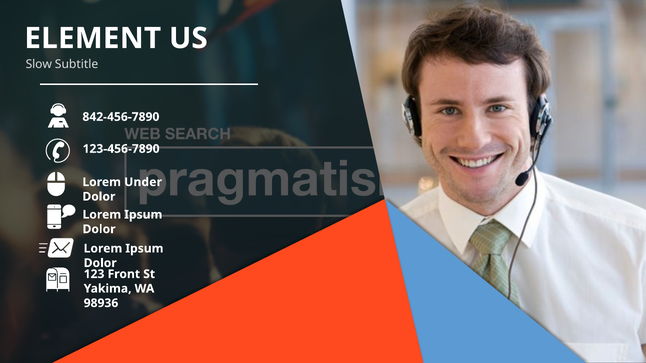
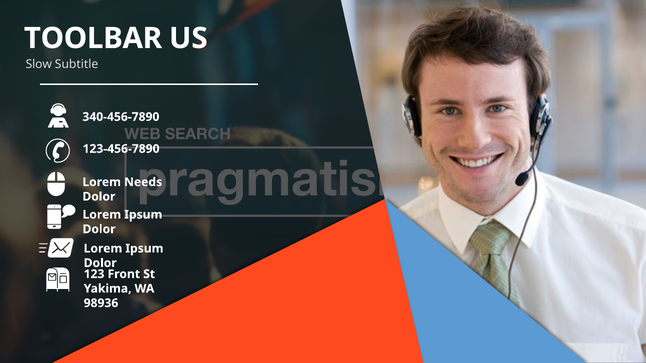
ELEMENT: ELEMENT -> TOOLBAR (93, 38)
842-456-7890: 842-456-7890 -> 340-456-7890 (121, 117)
Under: Under -> Needs (143, 182)
